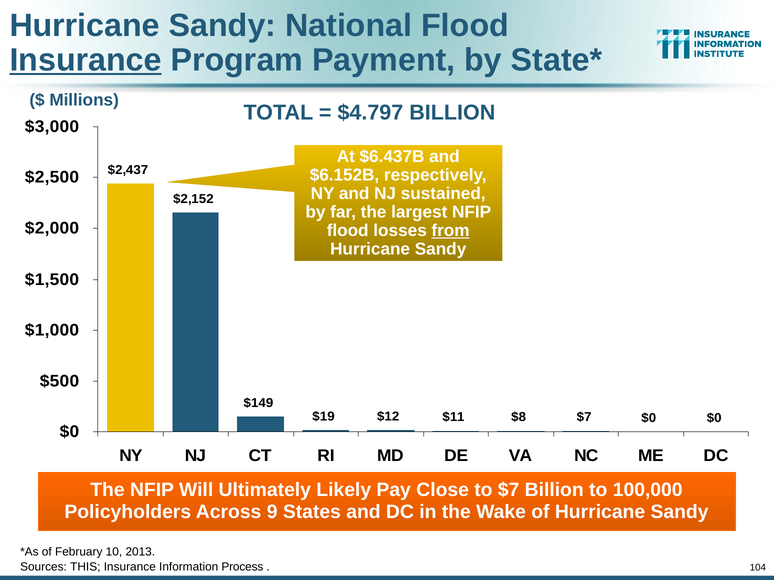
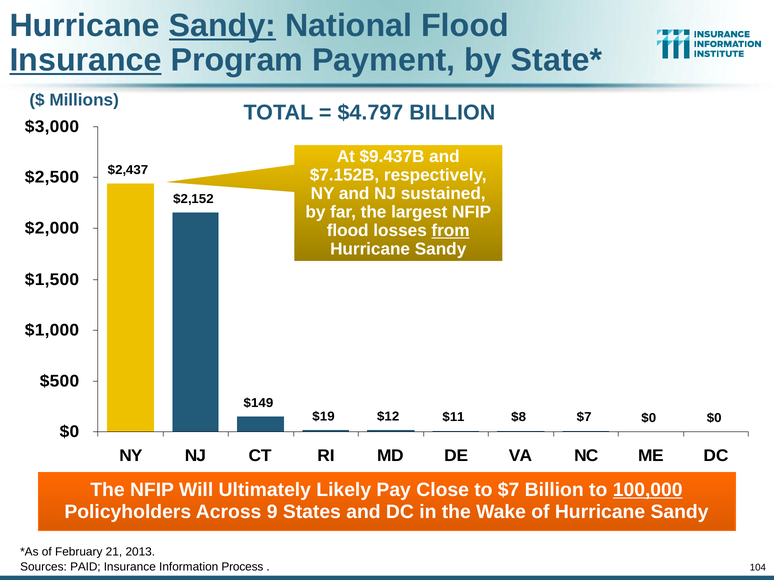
Sandy underline: none -> present (222, 26)
$6.437B: $6.437B -> $9.437B (392, 157)
$6.152B: $6.152B -> $7.152B (344, 175)
100,000 underline: none -> present (648, 490)
10: 10 -> 21 (114, 552)
THIS: THIS -> PAID (85, 567)
